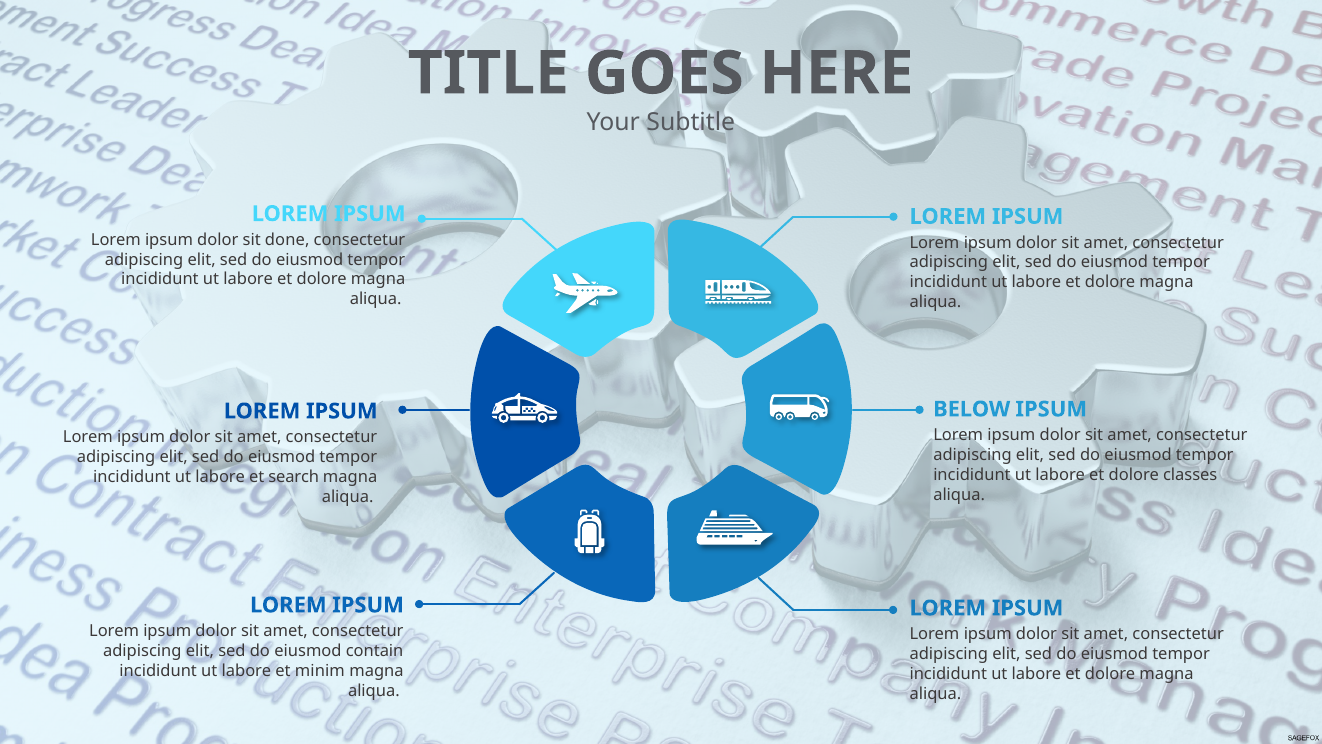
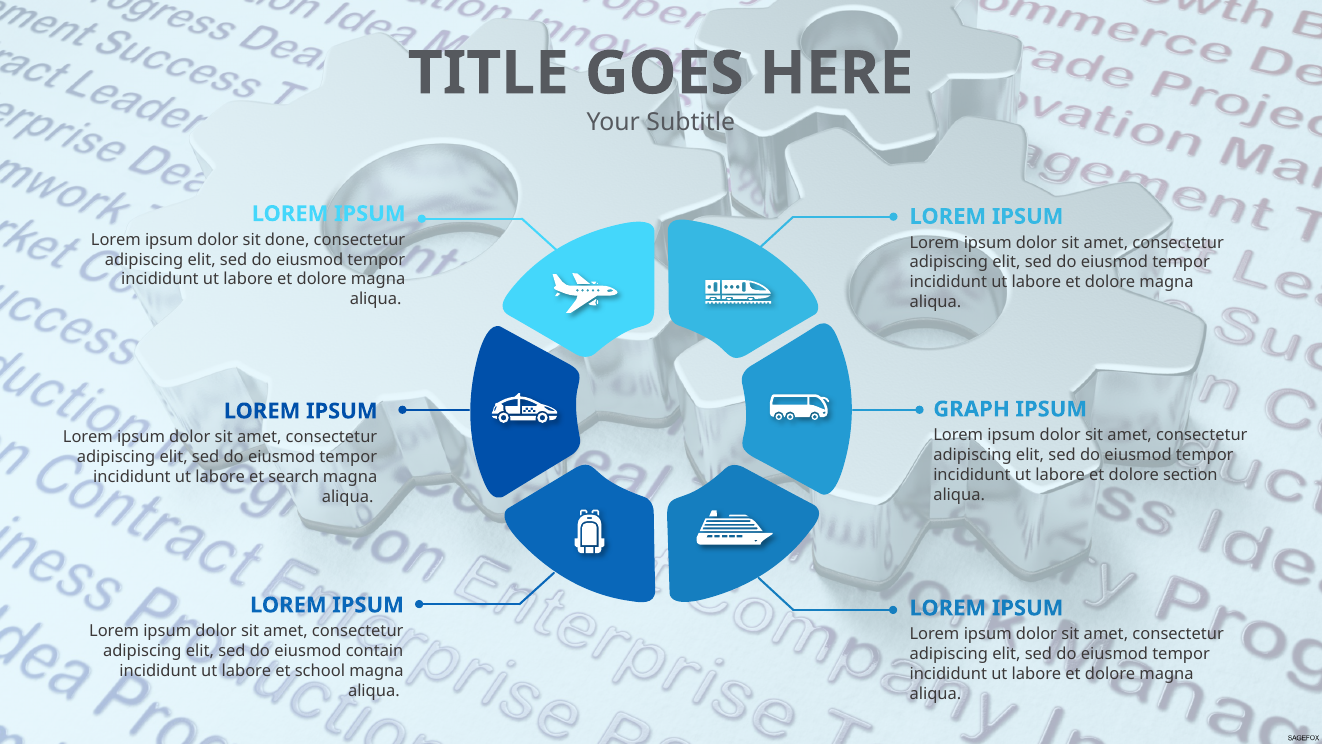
BELOW: BELOW -> GRAPH (972, 409)
classes: classes -> section (1190, 475)
minim: minim -> school (320, 671)
